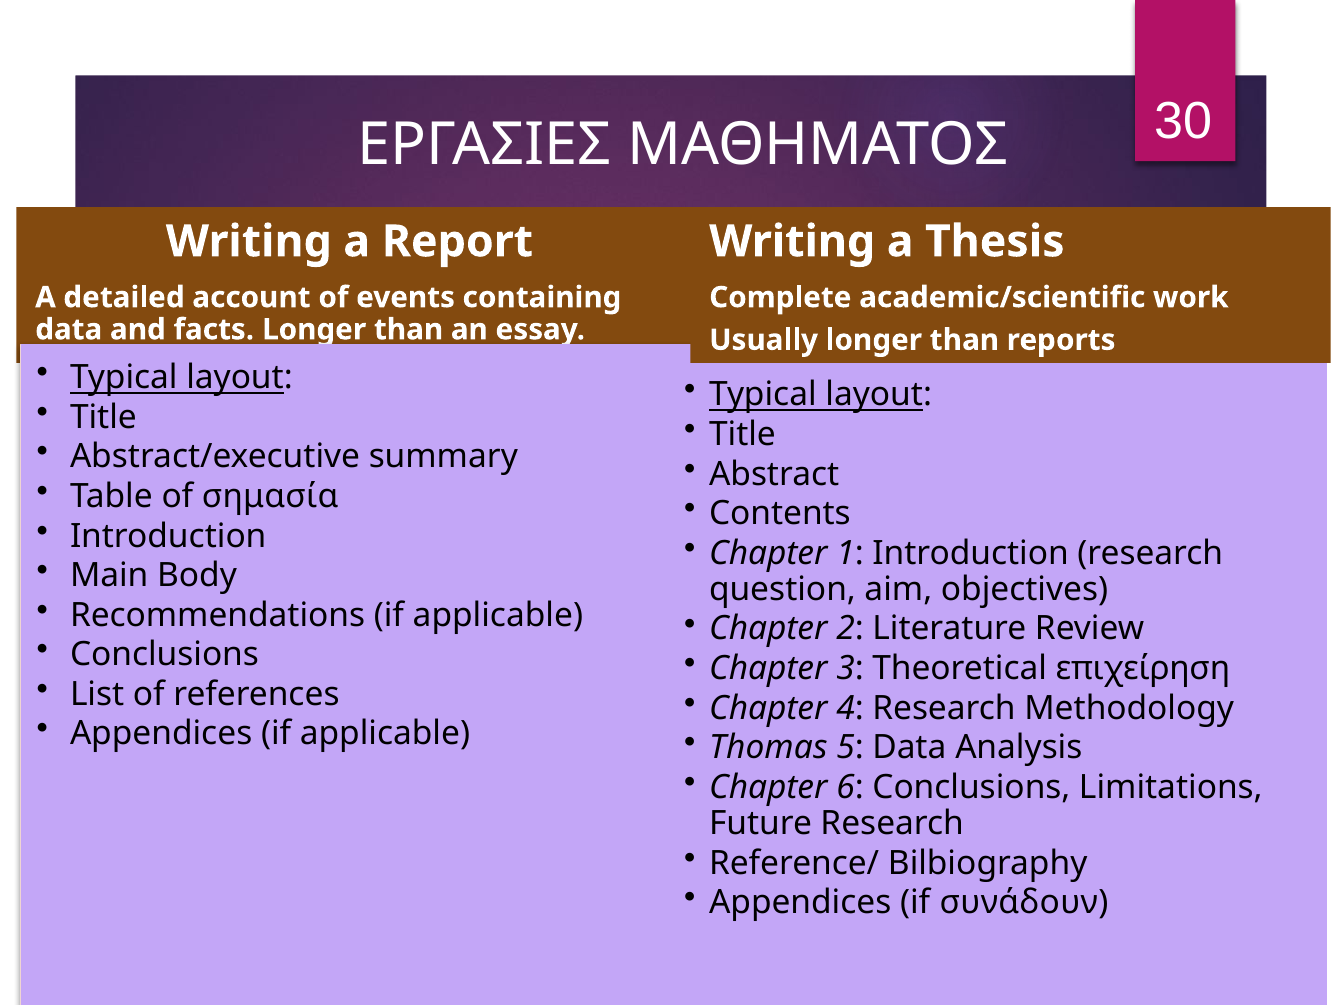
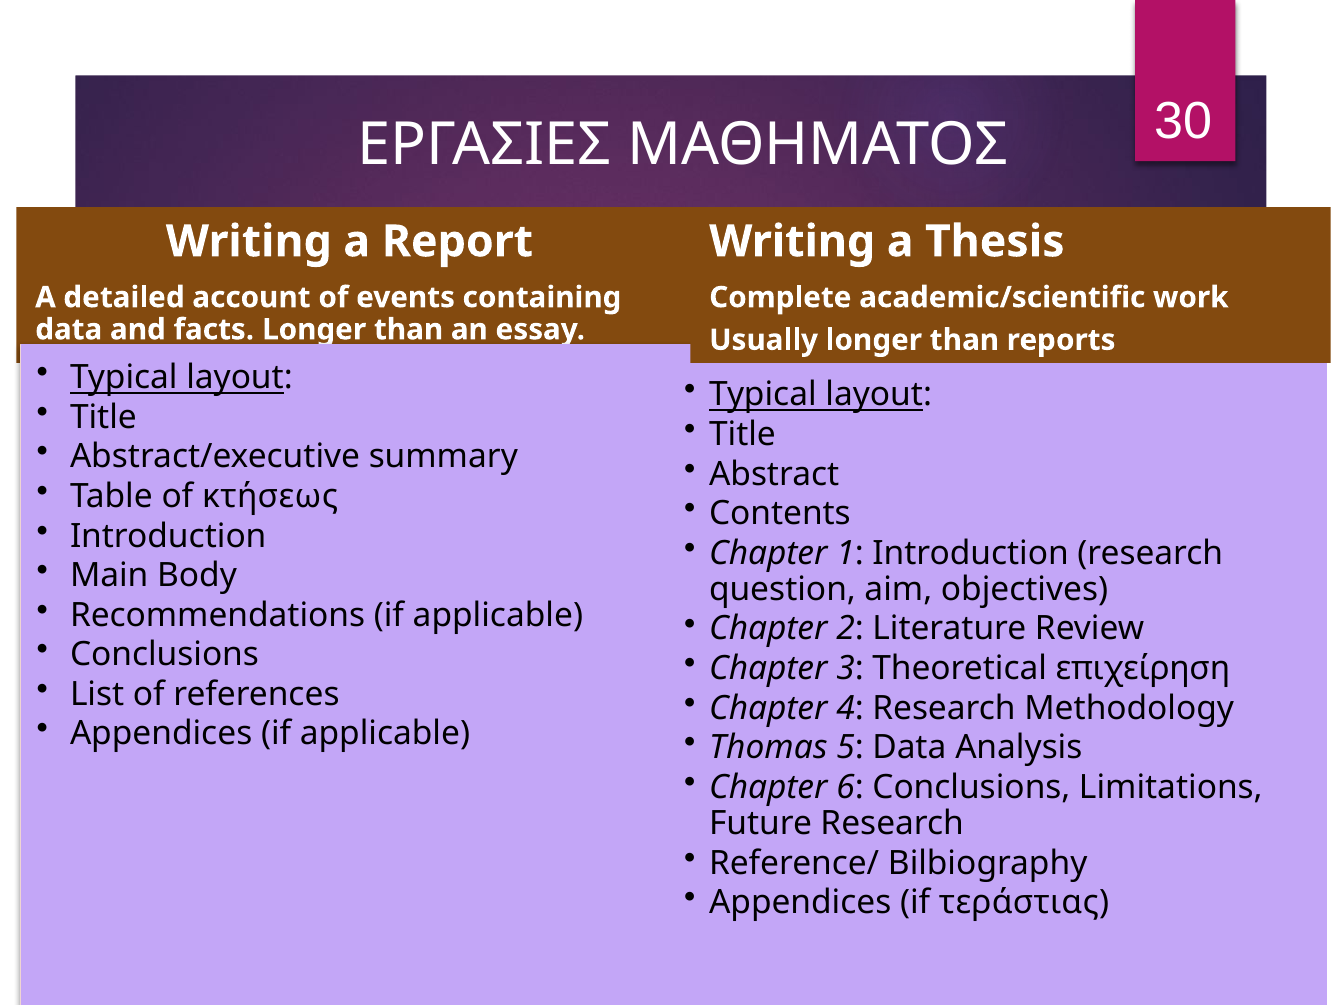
σημασία: σημασία -> κτήσεως (270, 496)
συνάδουν: συνάδουν -> τεράστιας (1024, 903)
